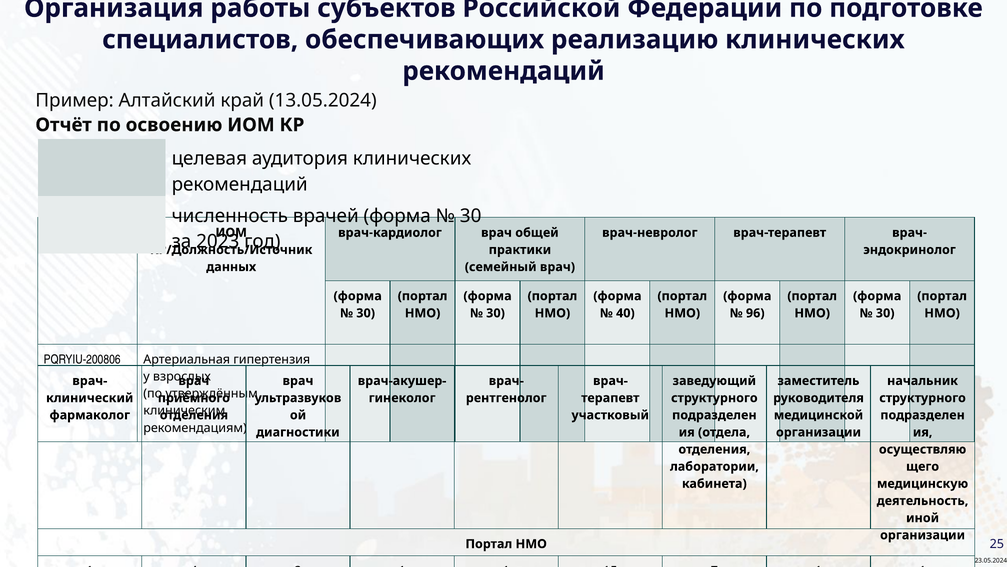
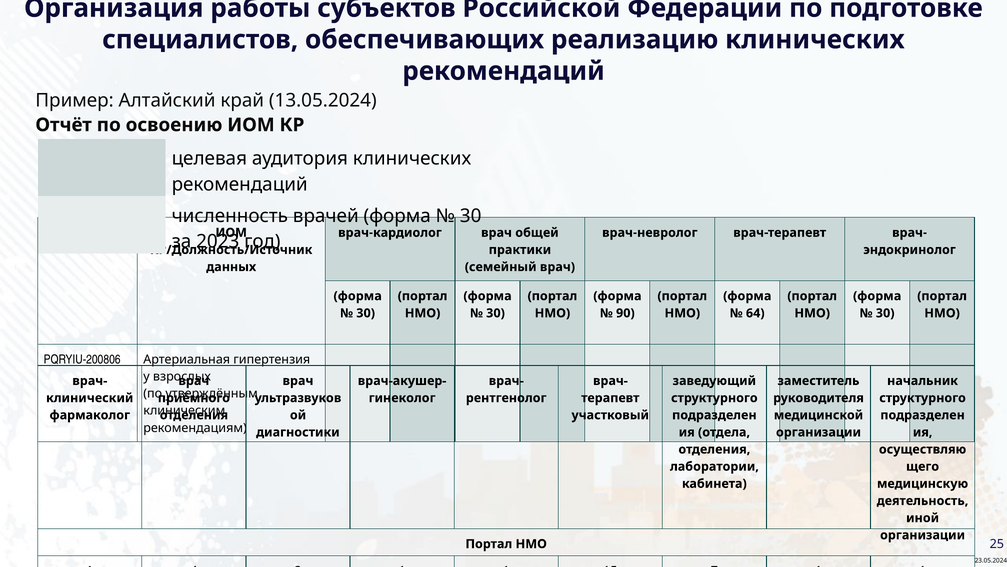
40: 40 -> 90 (625, 313)
96: 96 -> 64 (755, 313)
